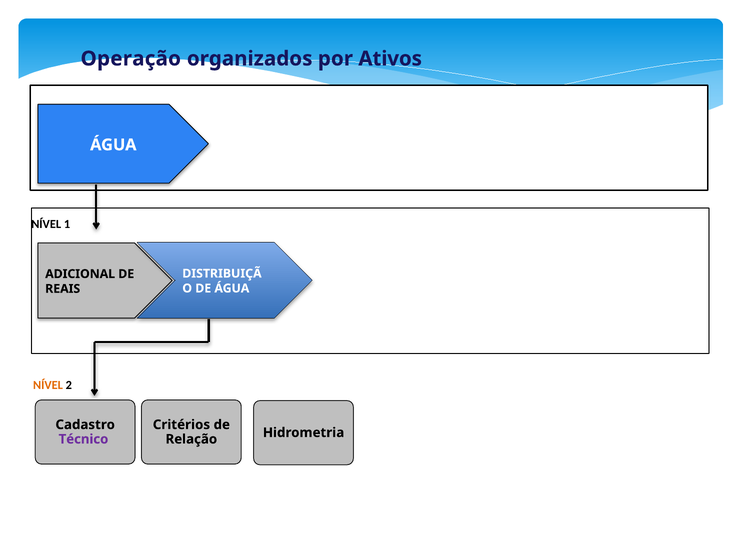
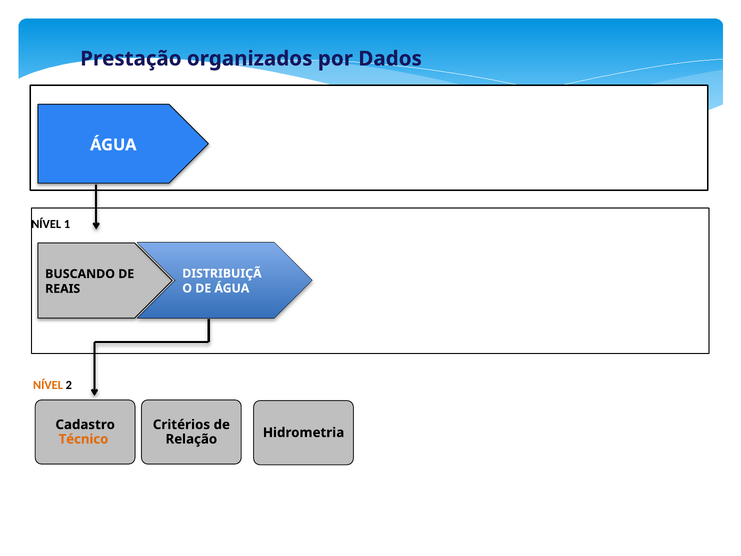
Operação: Operação -> Prestação (131, 59)
Ativos: Ativos -> Dados (390, 59)
ADICIONAL: ADICIONAL -> BUSCANDO (80, 274)
Técnico colour: purple -> orange (83, 439)
